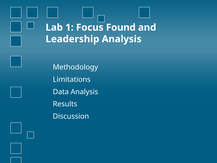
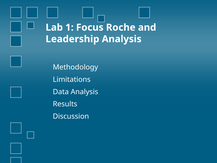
Found: Found -> Roche (121, 27)
